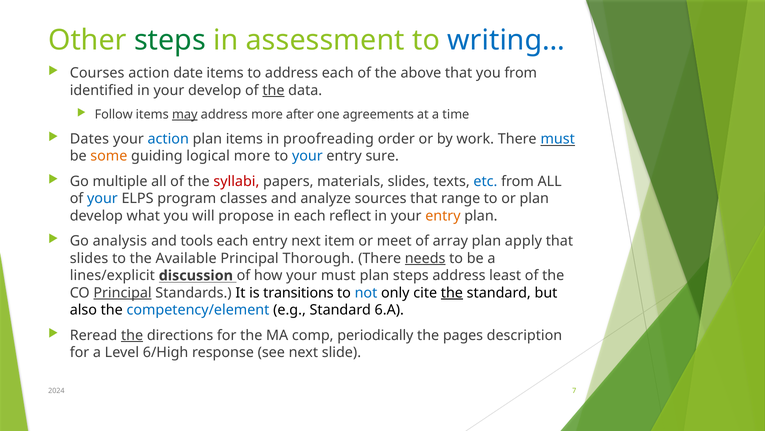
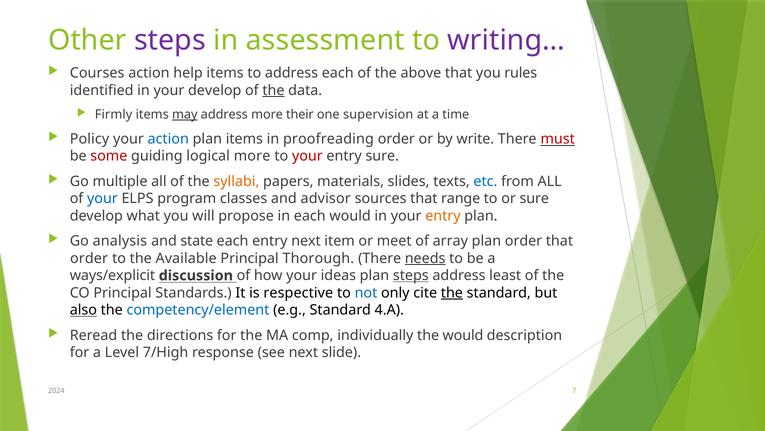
steps colour: green -> purple (170, 40)
writing… colour: blue -> purple (506, 40)
date: date -> help (188, 73)
you from: from -> rules (521, 73)
Follow: Follow -> Firmly (114, 114)
after: after -> their (300, 114)
agreements: agreements -> supervision (378, 114)
Dates: Dates -> Policy (89, 139)
work: work -> write (475, 139)
must colour: blue -> red (558, 139)
some colour: orange -> red (109, 156)
your colour: blue -> red (307, 156)
syllabi colour: red -> orange (236, 181)
analyze: analyze -> advisor (326, 198)
or plan: plan -> sure (534, 198)
each reflect: reflect -> would (350, 216)
tools: tools -> state (197, 241)
plan apply: apply -> order (524, 241)
slides: slides -> order (89, 258)
lines/explicit: lines/explicit -> ways/explicit (112, 275)
your must: must -> ideas (338, 275)
steps underline: none -> present (411, 275)
Principal underline: present -> none (123, 292)
transitions: transitions -> respective (298, 292)
also underline: none -> present (83, 310)
6.A: 6.A -> 4.A (389, 310)
the underline: present -> none (132, 335)
periodically: periodically -> individually (375, 335)
the pages: pages -> would (463, 335)
6/High: 6/High -> 7/High (166, 352)
